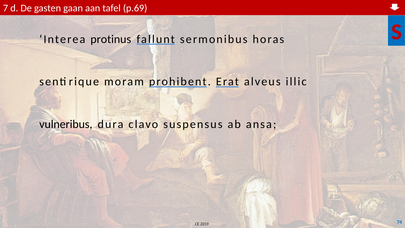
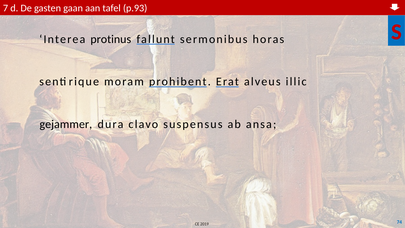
p.69: p.69 -> p.93 (135, 8)
vulneribus: vulneribus -> gejammer (66, 124)
